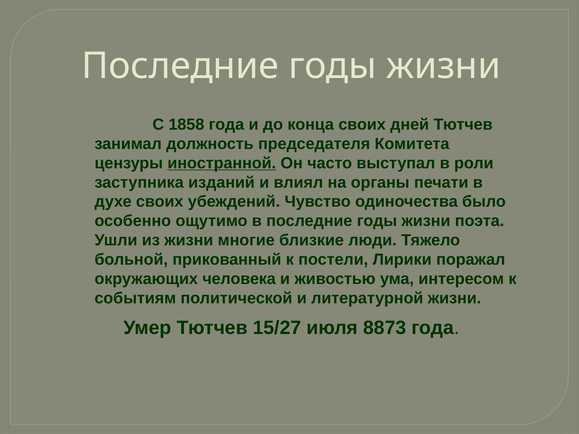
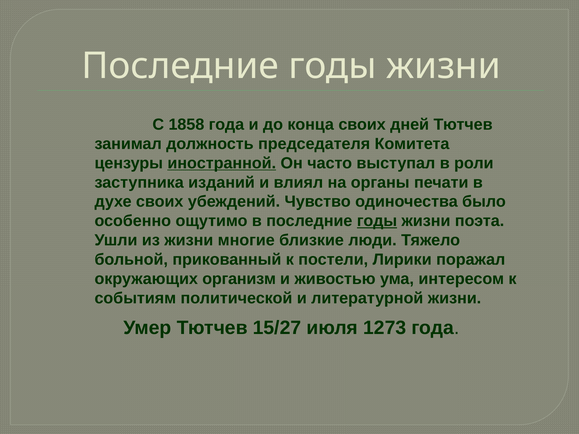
годы underline: none -> present (377, 221)
человека: человека -> организм (239, 279)
8873: 8873 -> 1273 (385, 328)
